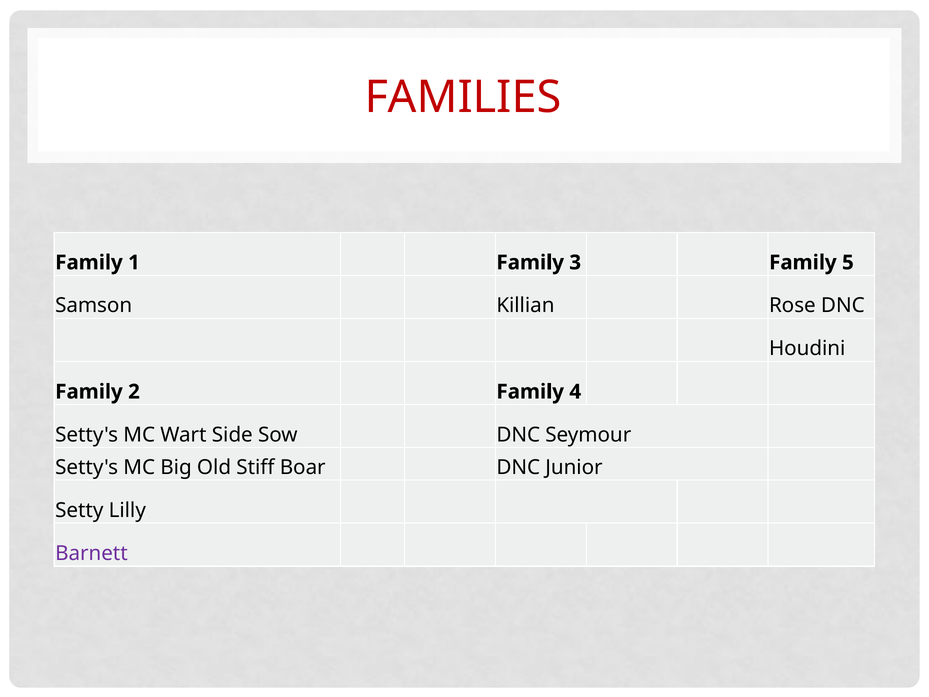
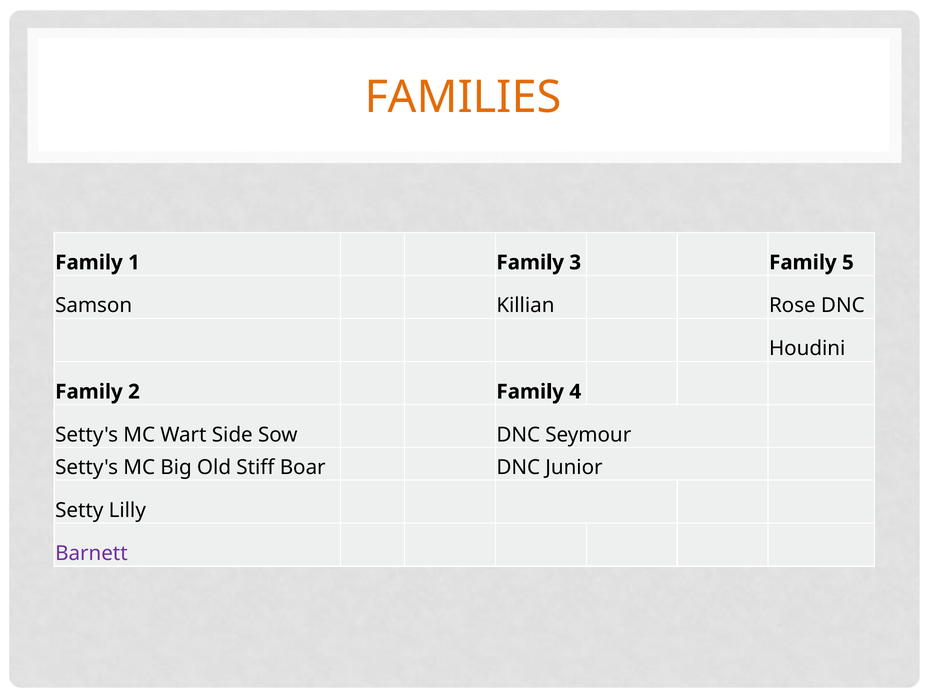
FAMILIES colour: red -> orange (463, 97)
